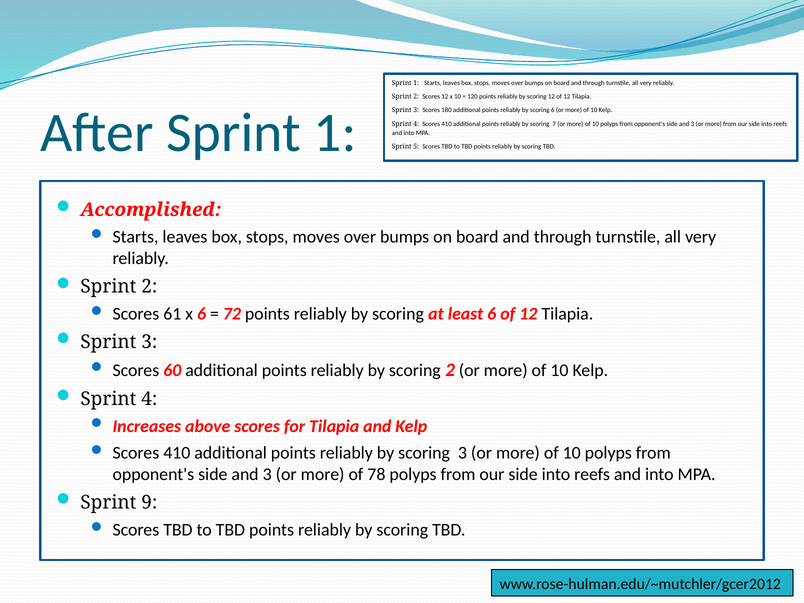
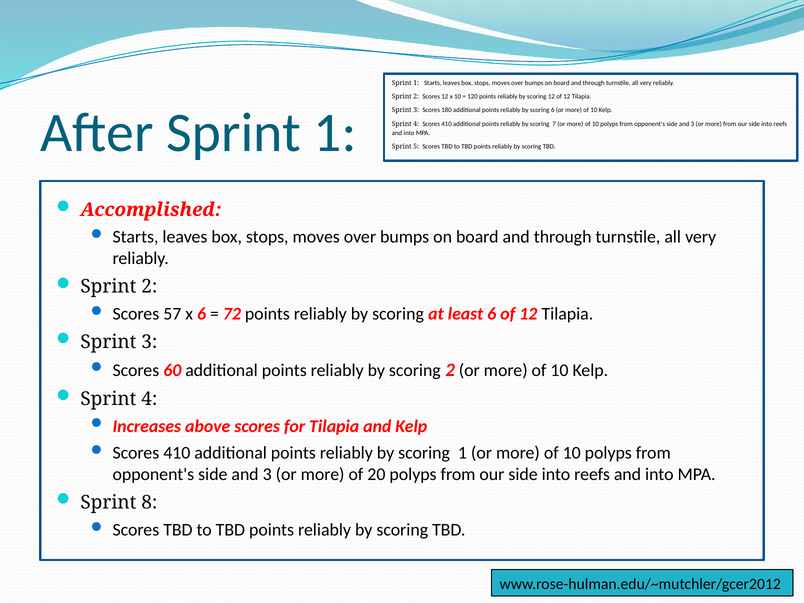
61: 61 -> 57 (172, 314)
scoring 3: 3 -> 1 (463, 453)
78: 78 -> 20 (376, 474)
9: 9 -> 8 (149, 502)
